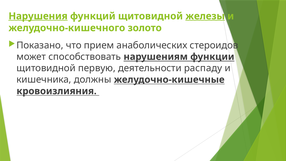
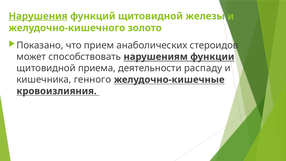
железы underline: present -> none (205, 16)
первую: первую -> приема (97, 68)
должны: должны -> генного (93, 80)
